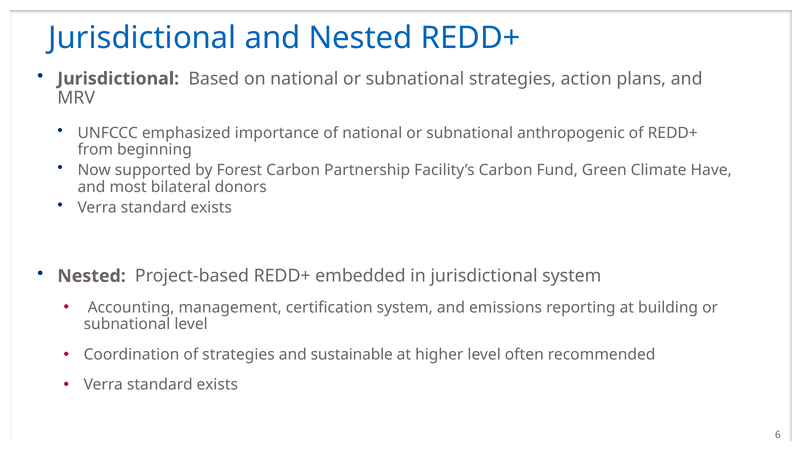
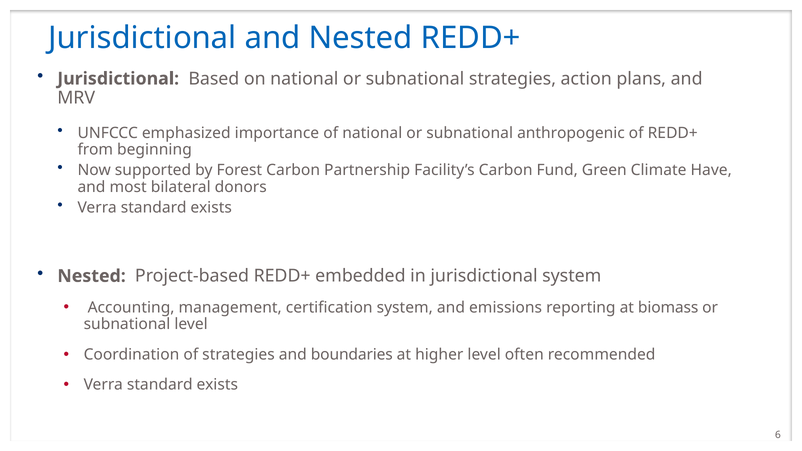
building: building -> biomass (668, 308)
sustainable: sustainable -> boundaries (352, 355)
